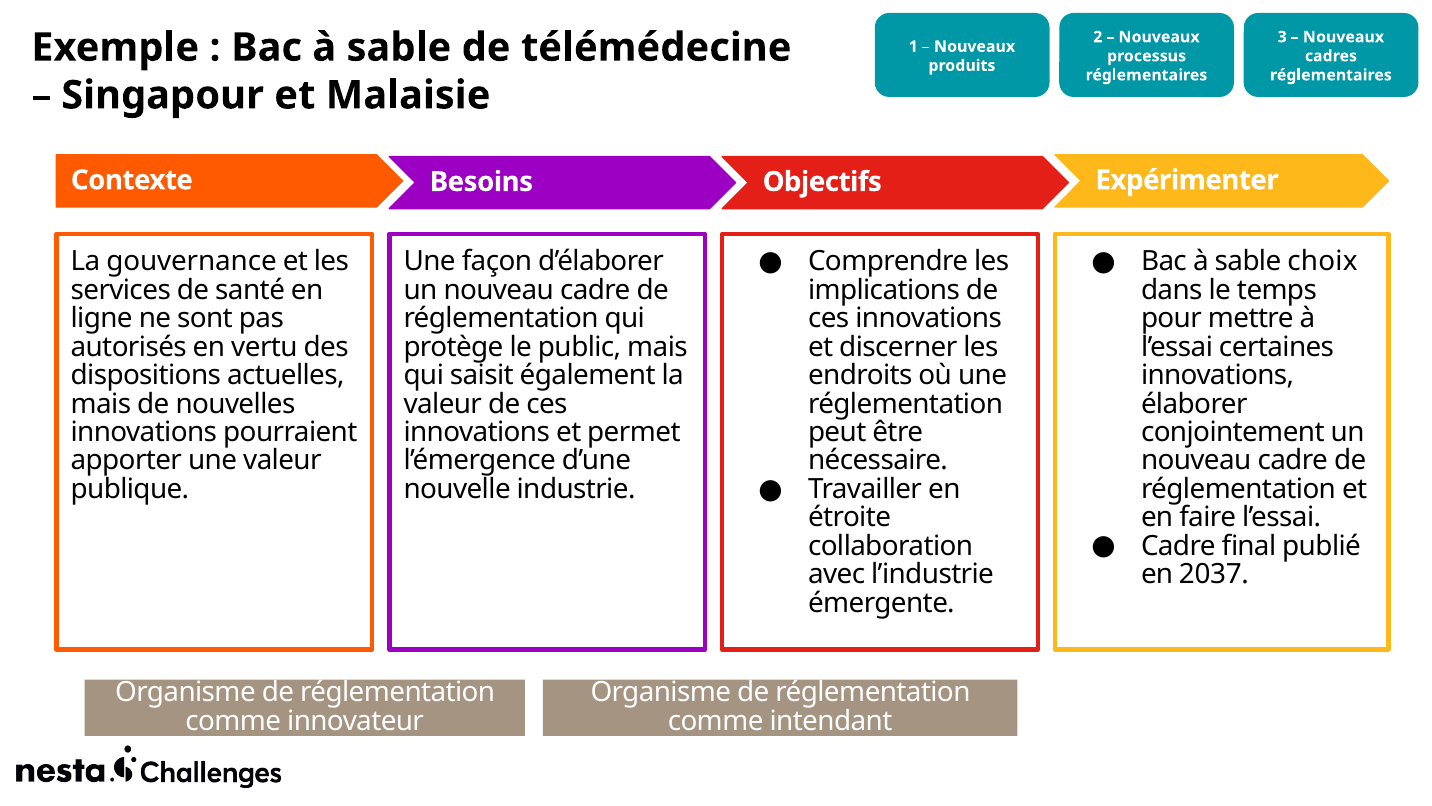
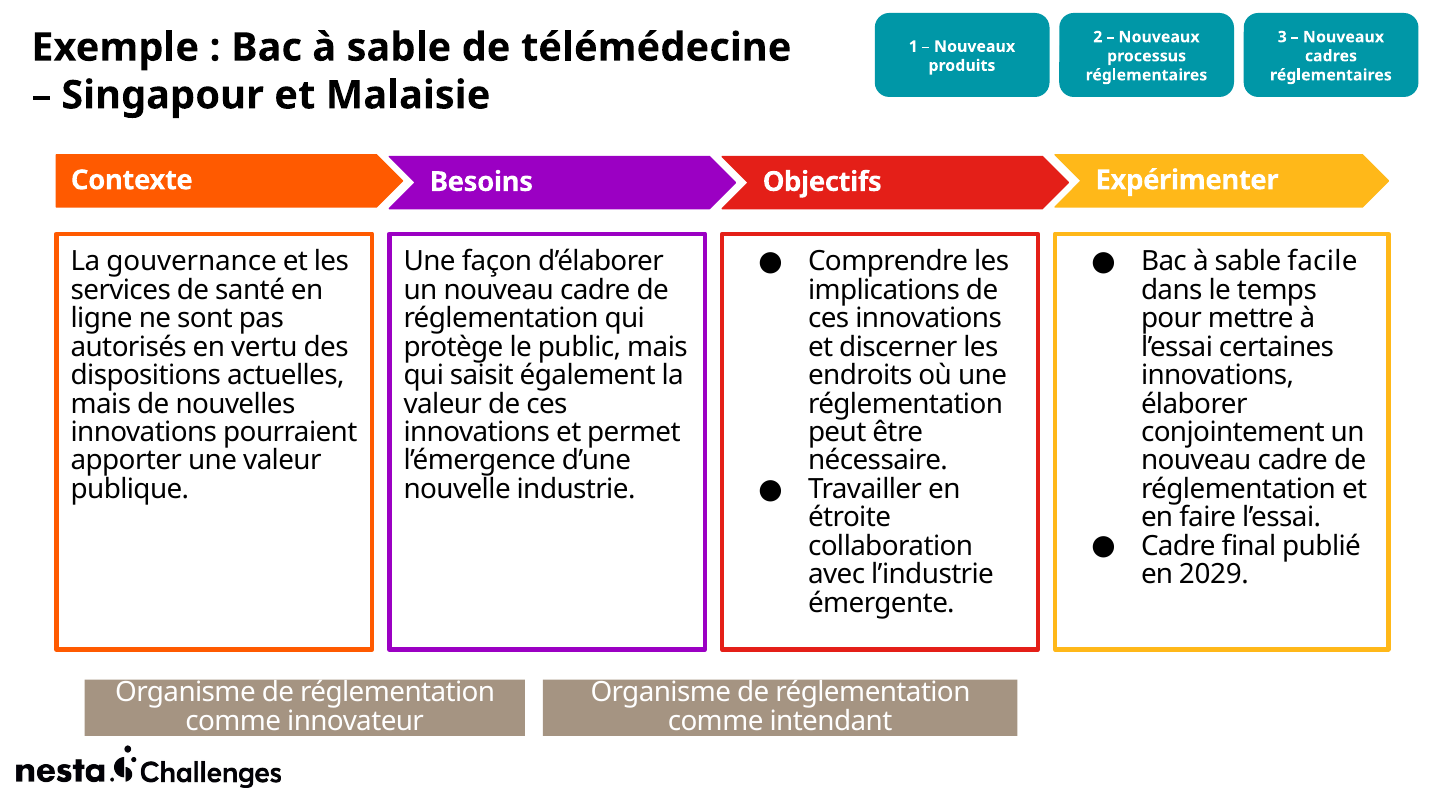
choix: choix -> facile (1322, 262)
2037: 2037 -> 2029 (1214, 574)
